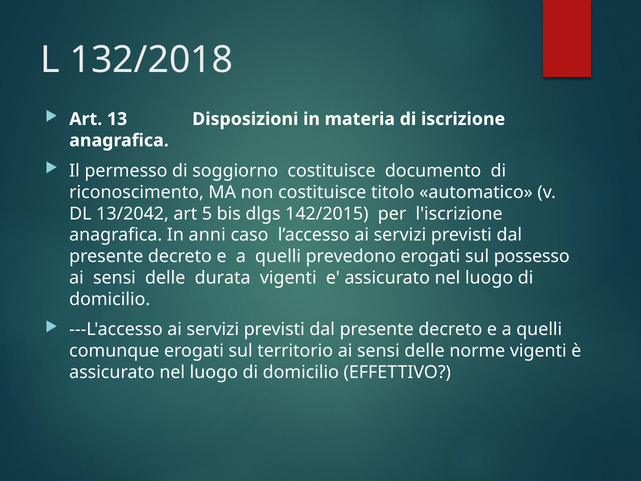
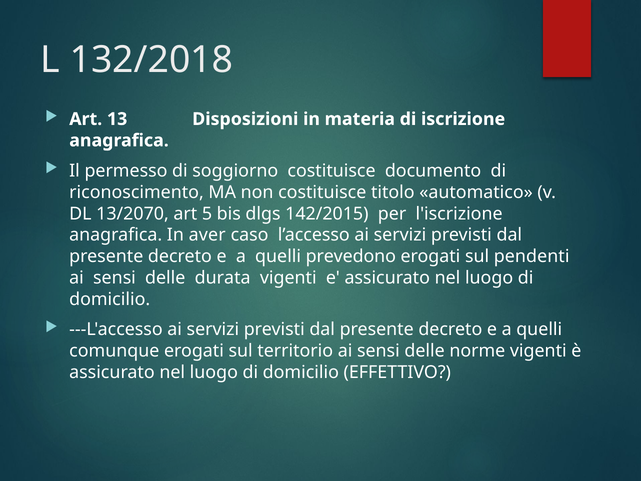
13/2042: 13/2042 -> 13/2070 (133, 214)
anni: anni -> aver (207, 235)
possesso: possesso -> pendenti (532, 256)
